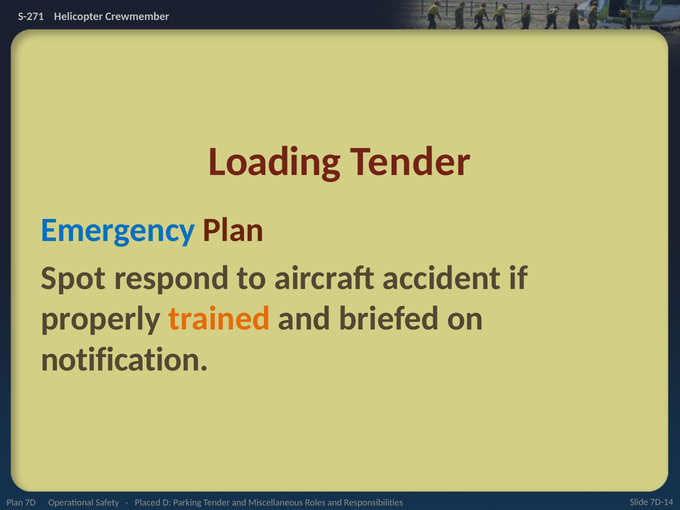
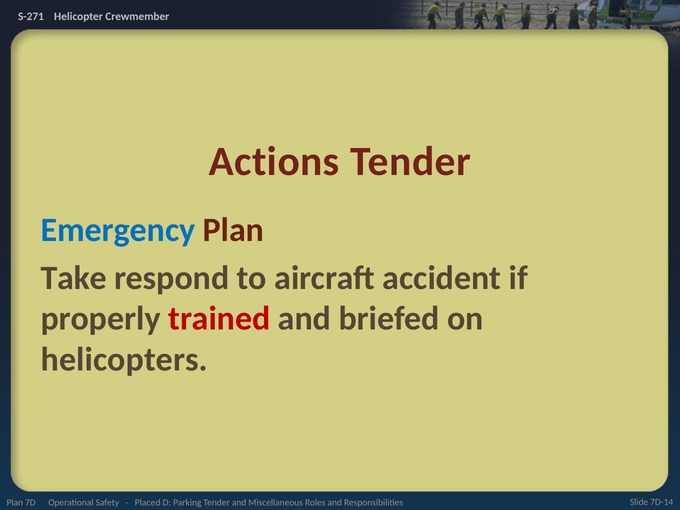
Loading: Loading -> Actions (274, 162)
Spot: Spot -> Take (74, 278)
trained colour: orange -> red (219, 319)
notification: notification -> helicopters (124, 359)
